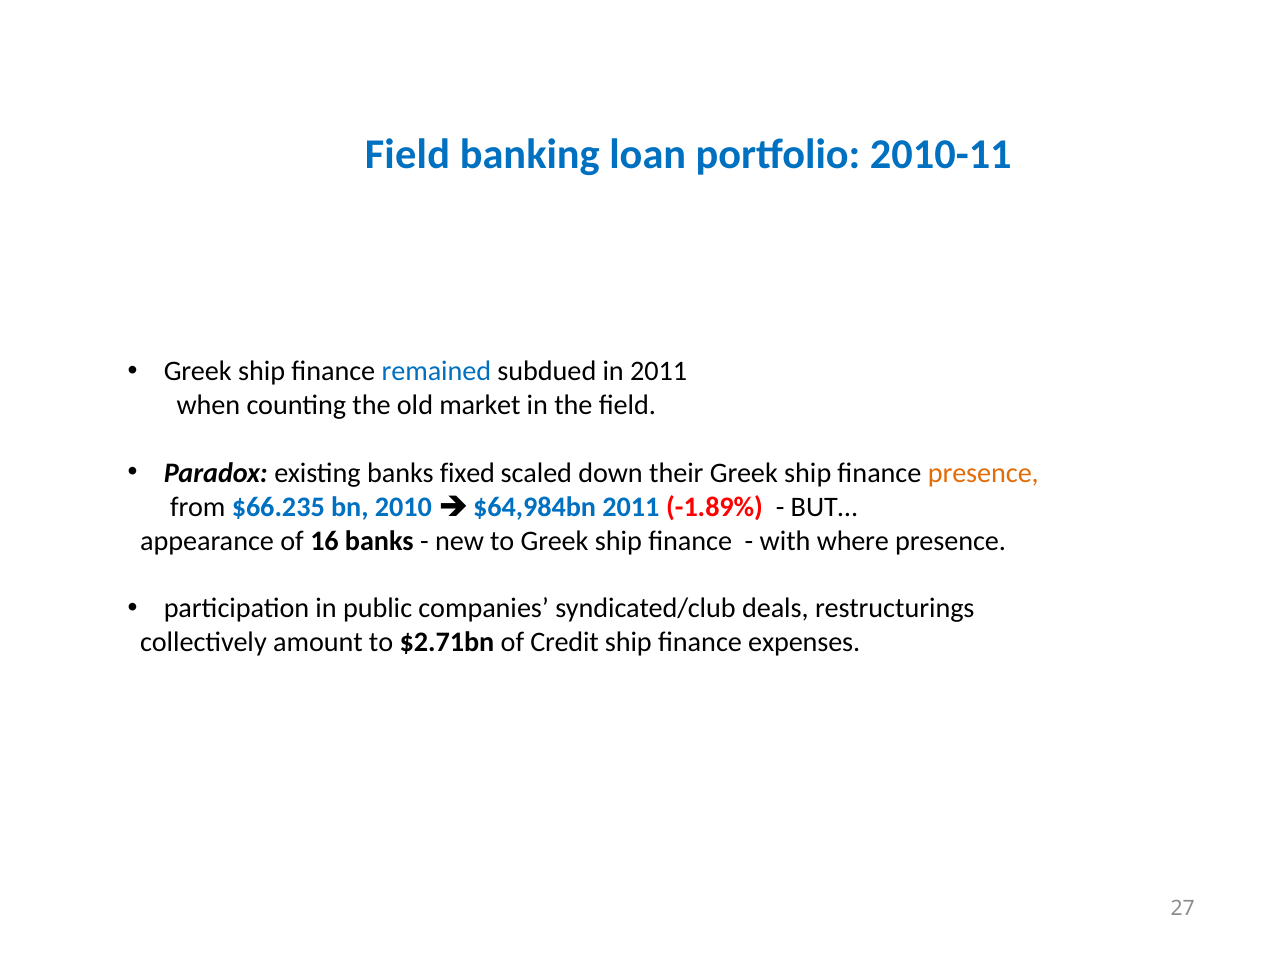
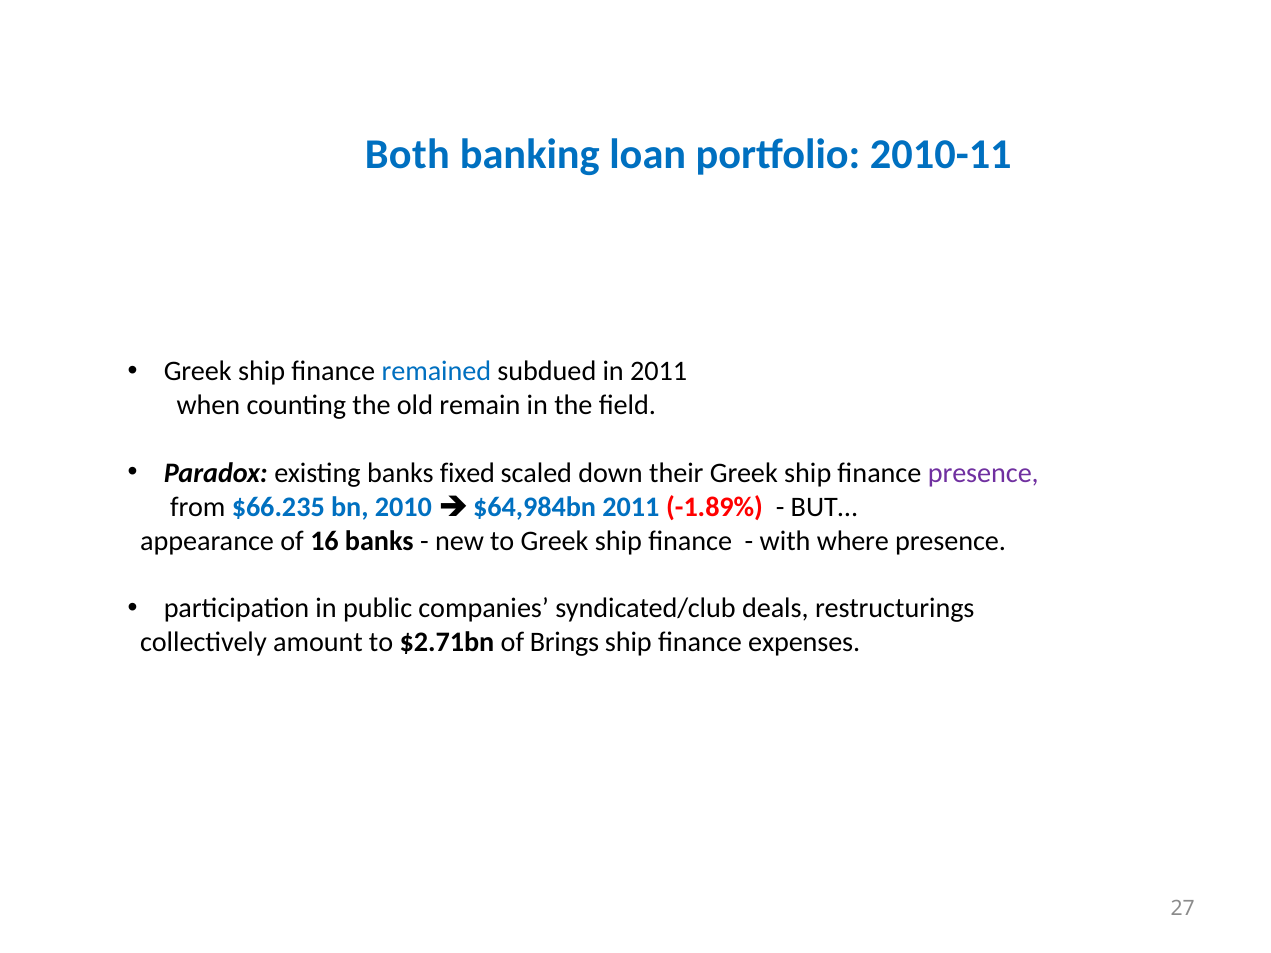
Field: Field -> Both (407, 155)
market: market -> remain (480, 406)
presence colour: orange -> purple (983, 473)
Credit: Credit -> Brings (565, 643)
